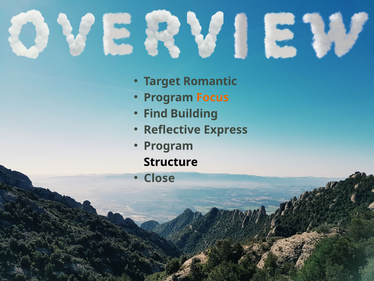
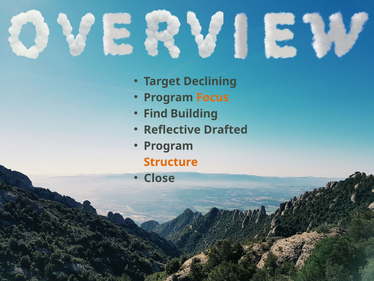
Romantic: Romantic -> Declining (210, 81)
Express: Express -> Drafted (226, 130)
Structure colour: black -> orange (171, 162)
